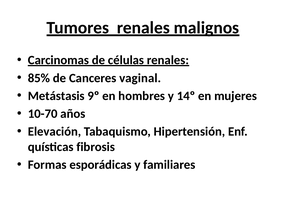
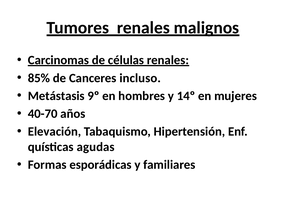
vaginal: vaginal -> incluso (140, 78)
10-70: 10-70 -> 40-70 (43, 113)
fibrosis: fibrosis -> agudas (96, 147)
